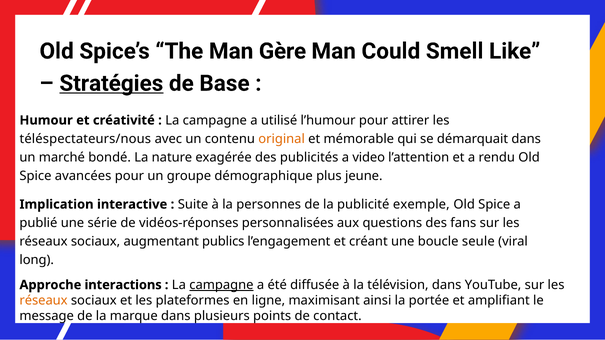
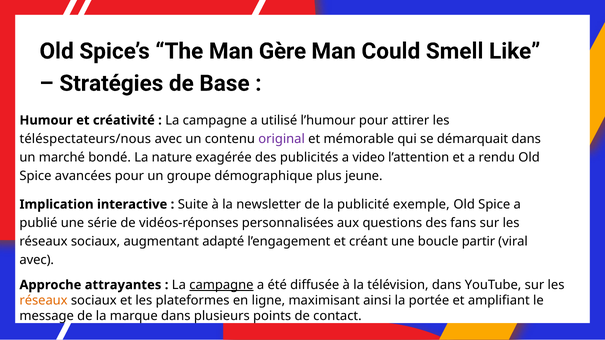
Stratégies underline: present -> none (111, 83)
original colour: orange -> purple (282, 139)
personnes: personnes -> newsletter (269, 205)
publics: publics -> adapté (223, 242)
seule: seule -> partir (478, 242)
long: long -> avec (37, 260)
interactions: interactions -> attrayantes (123, 285)
